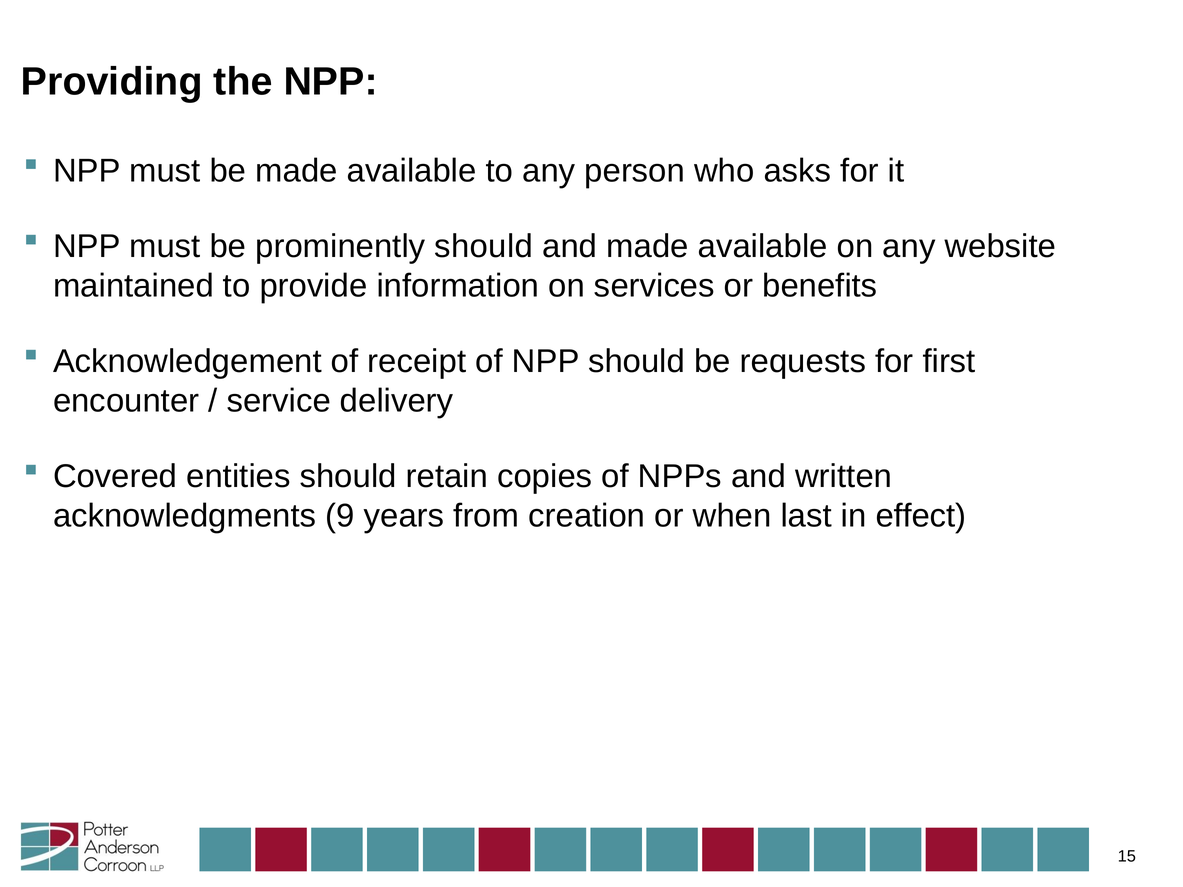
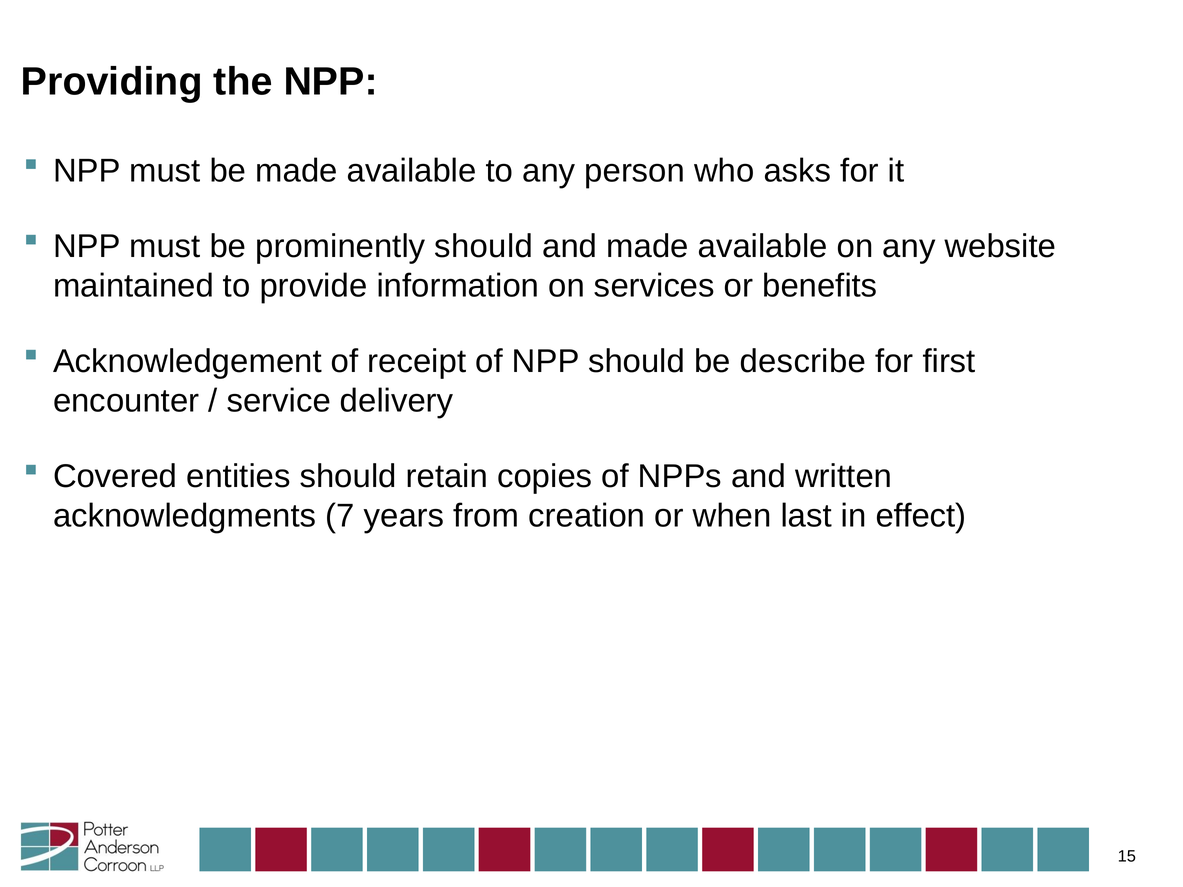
requests: requests -> describe (803, 362)
9: 9 -> 7 (340, 516)
